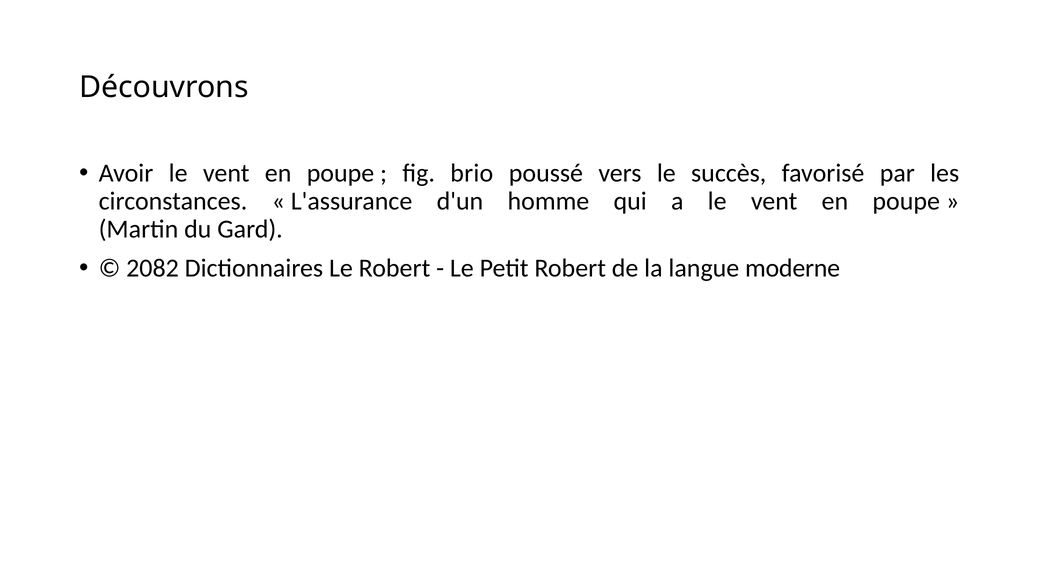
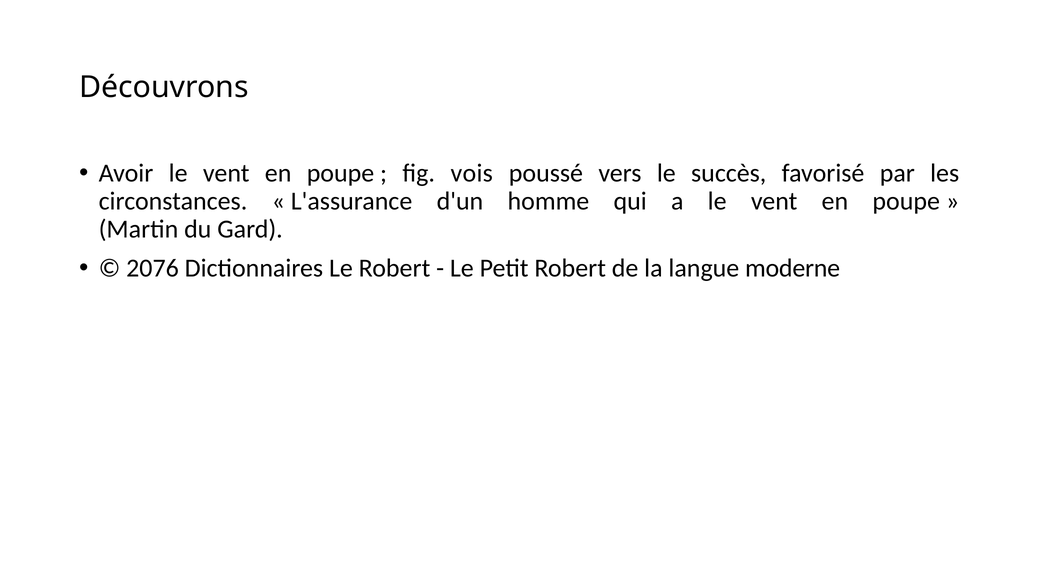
brio: brio -> vois (472, 173)
2082: 2082 -> 2076 (153, 268)
